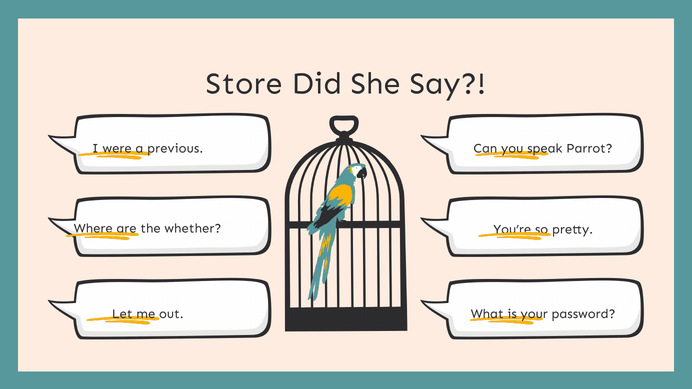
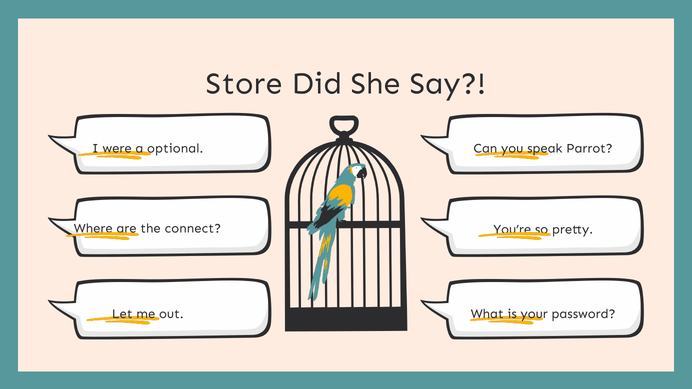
previous: previous -> optional (175, 149)
whether: whether -> connect (193, 229)
